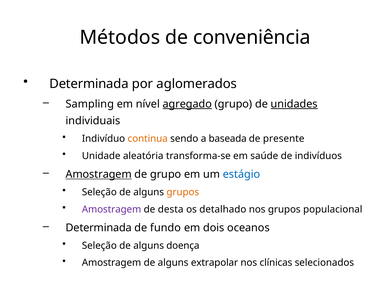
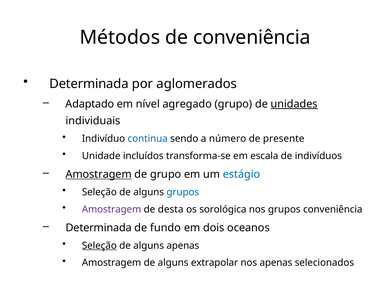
Sampling: Sampling -> Adaptado (90, 104)
agregado underline: present -> none (187, 104)
continua colour: orange -> blue (148, 138)
baseada: baseada -> número (228, 138)
aleatória: aleatória -> incluídos (143, 156)
saúde: saúde -> escala (264, 156)
grupos colour: orange -> blue (183, 192)
detalhado: detalhado -> sorológica (223, 209)
grupos populacional: populacional -> conveniência (333, 209)
Seleção underline: none -> present (99, 245)
alguns doença: doença -> apenas (183, 245)
nos clínicas: clínicas -> apenas (276, 262)
